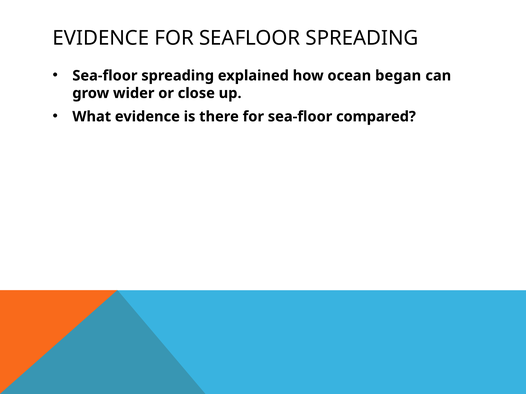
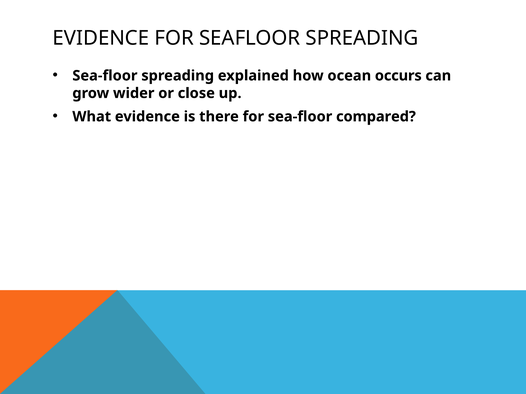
began: began -> occurs (398, 76)
